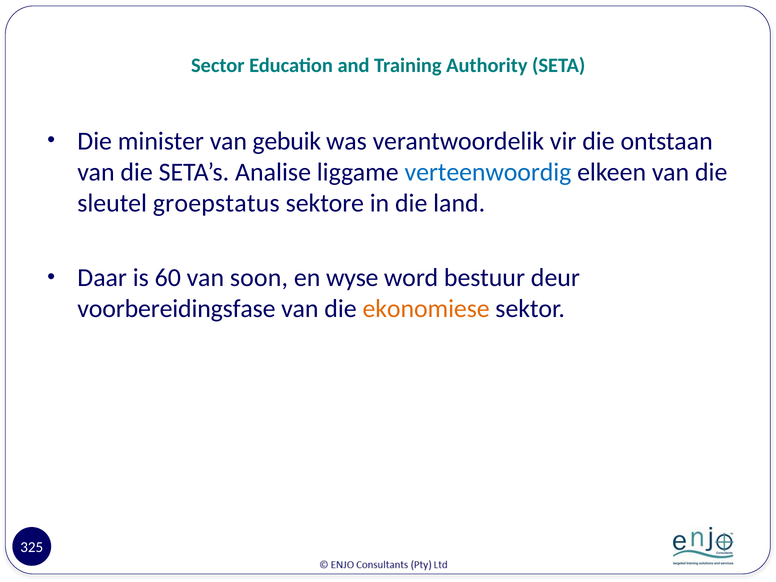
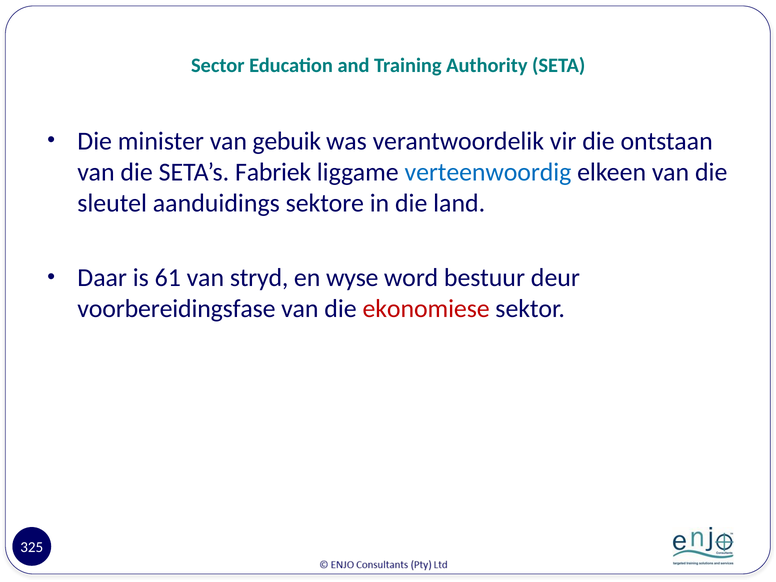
Analise: Analise -> Fabriek (273, 172)
groepstatus: groepstatus -> aanduidings (216, 203)
60: 60 -> 61 (168, 278)
soon: soon -> stryd (259, 278)
ekonomiese colour: orange -> red (426, 309)
